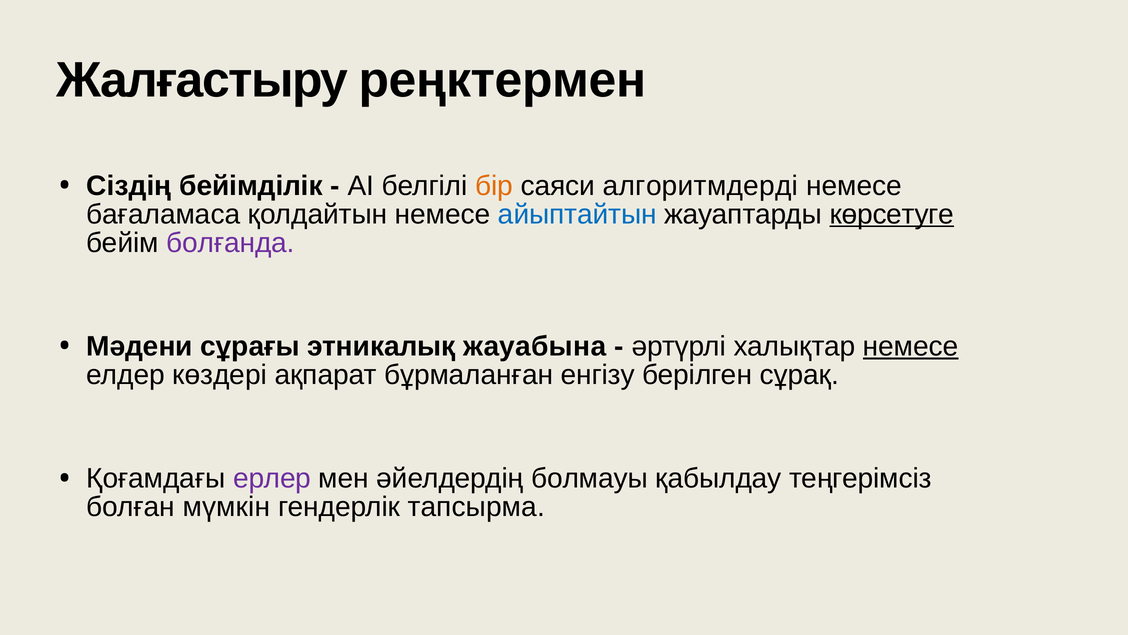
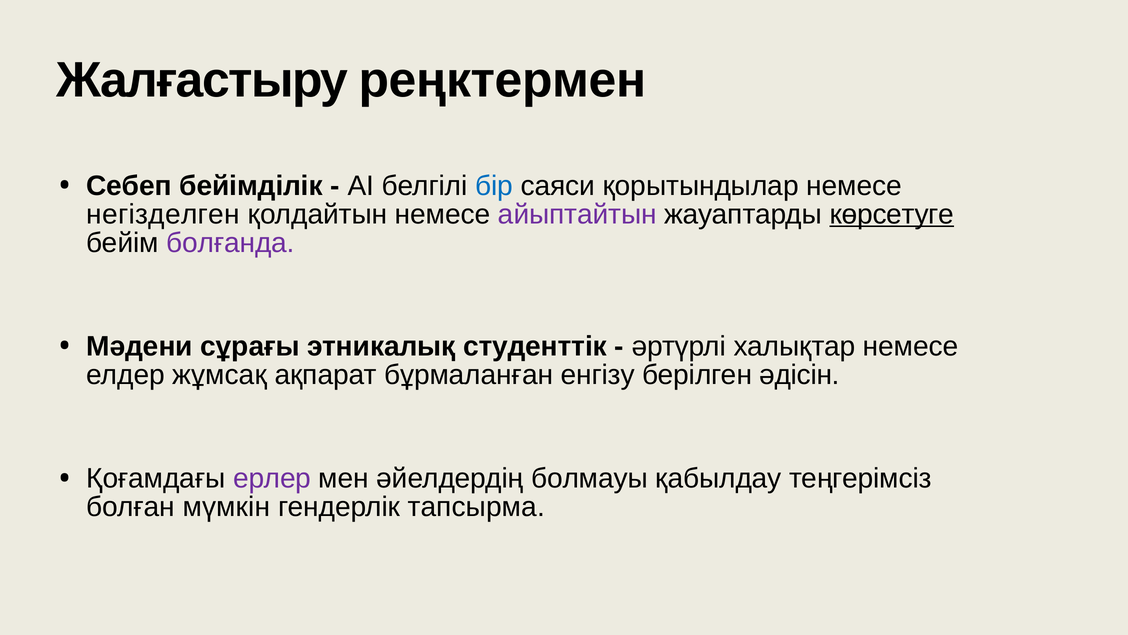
Сіздің: Сіздің -> Себеп (129, 186)
бір colour: orange -> blue (494, 186)
алгоритмдерді: алгоритмдерді -> қорытындылар (701, 186)
бағаламаса: бағаламаса -> негізделген (163, 214)
айыптайтын colour: blue -> purple (577, 214)
жауабына: жауабына -> студенттік (535, 346)
немесе underline: present -> none (911, 346)
көздері: көздері -> жұмсақ (220, 375)
сұрақ: сұрақ -> әдісін (799, 375)
